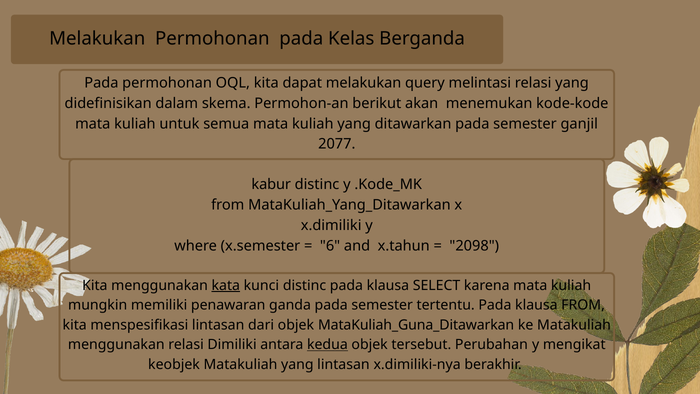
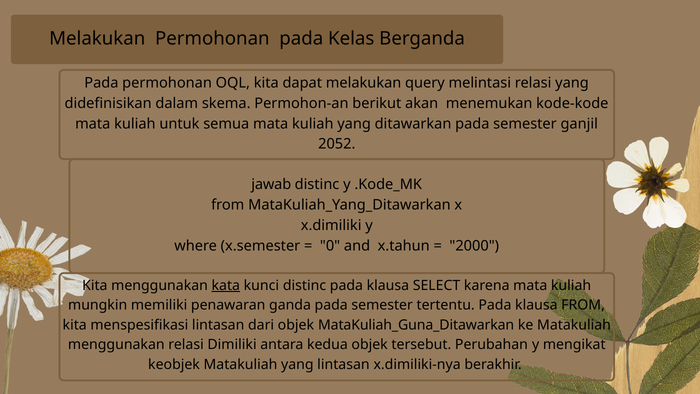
2077: 2077 -> 2052 (337, 144)
kabur: kabur -> jawab (271, 184)
6: 6 -> 0 (330, 246)
2098: 2098 -> 2000 (474, 246)
kedua underline: present -> none (327, 345)
